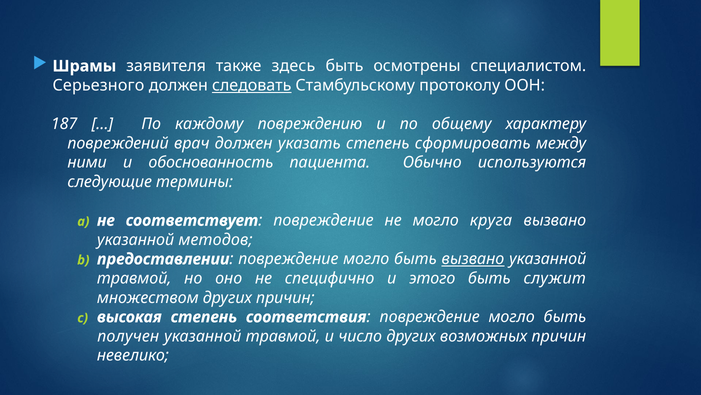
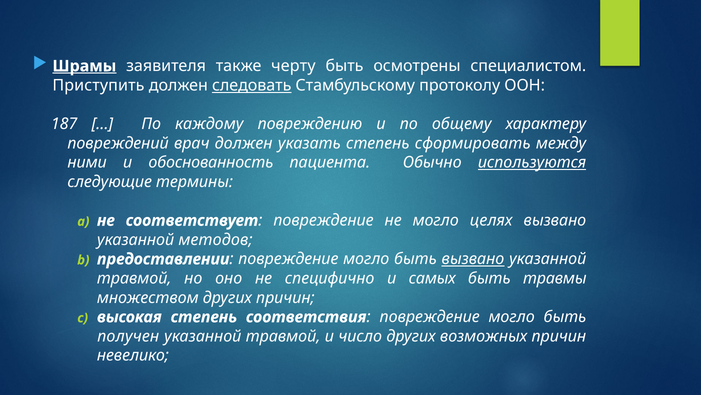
Шрамы underline: none -> present (84, 66)
здесь: здесь -> черту (293, 66)
Серьезного: Серьезного -> Приступить (98, 85)
используются underline: none -> present (532, 162)
круга: круга -> целях (491, 220)
этого: этого -> самых (432, 278)
служит: служит -> травмы (555, 278)
